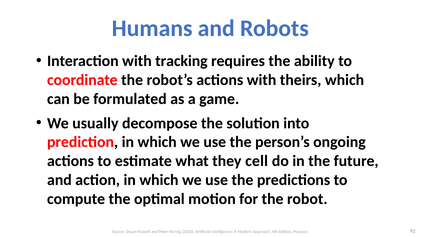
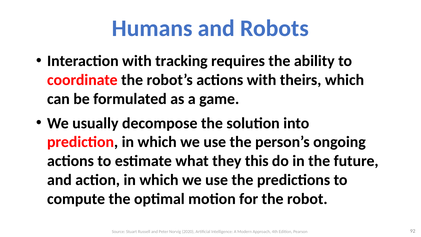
cell: cell -> this (257, 161)
